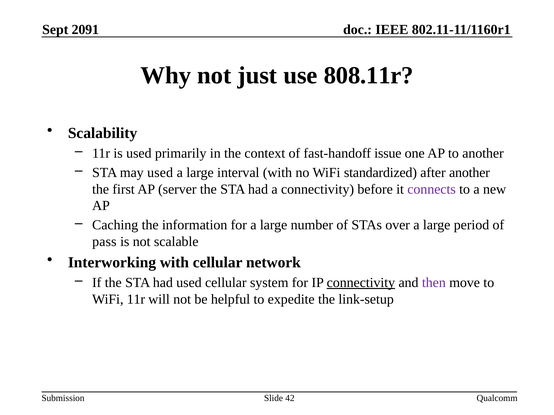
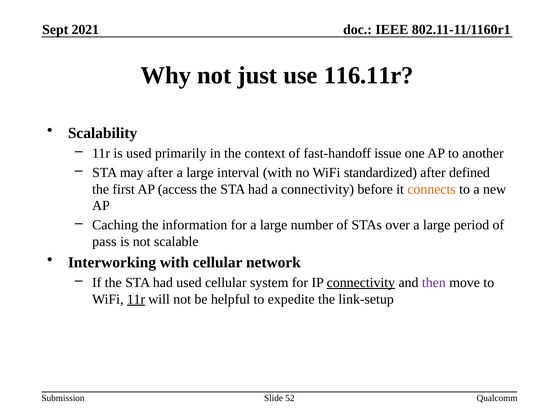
2091: 2091 -> 2021 (85, 30)
808.11r: 808.11r -> 116.11r (369, 76)
may used: used -> after (160, 173)
after another: another -> defined (470, 173)
server: server -> access (177, 189)
connects colour: purple -> orange (432, 189)
11r underline: none -> present (136, 300)
42: 42 -> 52 (290, 398)
